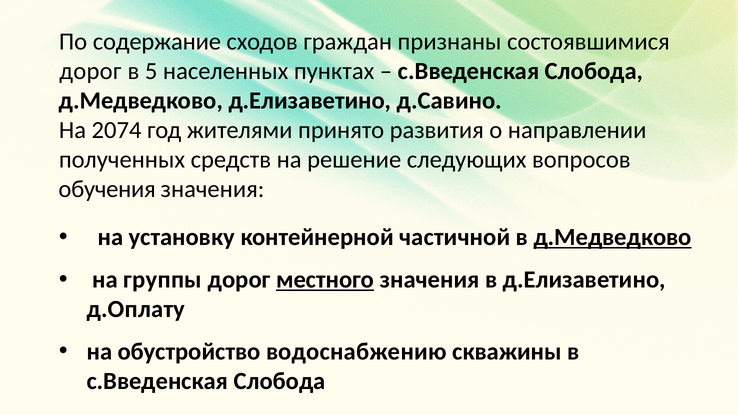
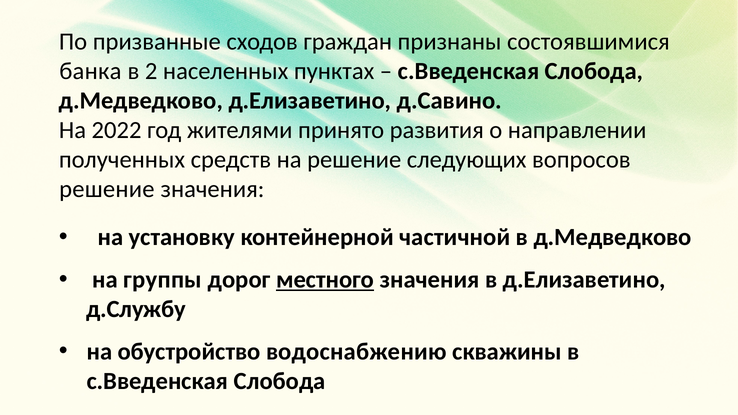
содержание: содержание -> призванные (157, 42)
дорог: дорог -> банка (90, 71)
5: 5 -> 2 (151, 71)
2074: 2074 -> 2022 (117, 130)
обучения: обучения -> решение (107, 189)
д.Медведково underline: present -> none (613, 237)
д.Оплату: д.Оплату -> д.Службу (136, 309)
